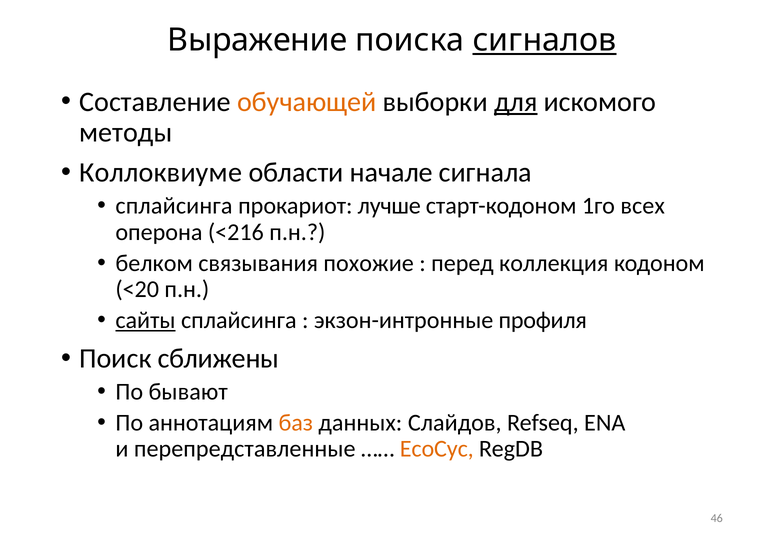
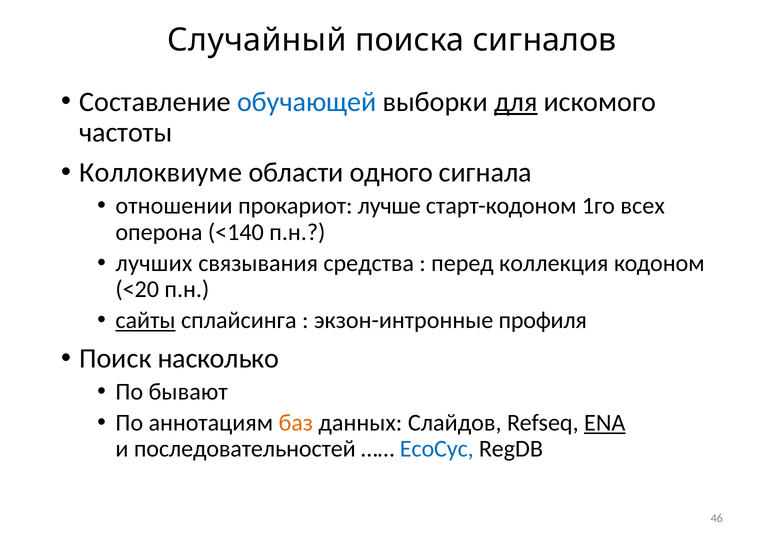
Выражение: Выражение -> Случайный (257, 40)
сигналов underline: present -> none (544, 40)
обучающей colour: orange -> blue (307, 102)
методы: методы -> частоты (126, 132)
начале: начале -> одного (391, 173)
сплайсинга: сплайсинга -> отношении (174, 206)
<216: <216 -> <140 (236, 232)
белком: белком -> лучших (154, 263)
похожие: похожие -> средства (369, 263)
сближены: сближены -> насколько (218, 358)
ENA underline: none -> present (605, 423)
перепредставленные: перепредставленные -> последовательностей (245, 449)
EcoCyc colour: orange -> blue (437, 449)
